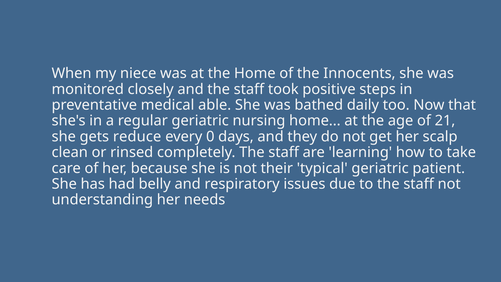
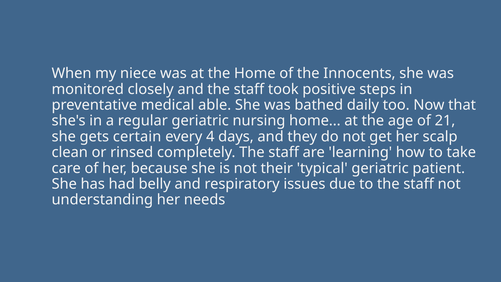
reduce: reduce -> certain (137, 137)
0: 0 -> 4 (210, 137)
